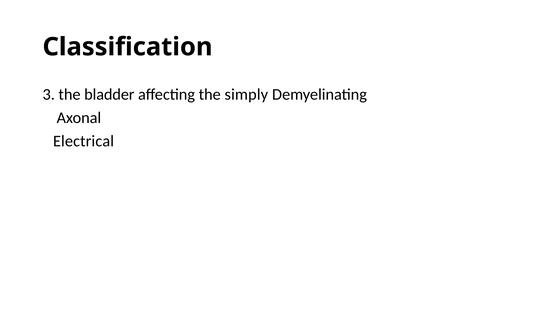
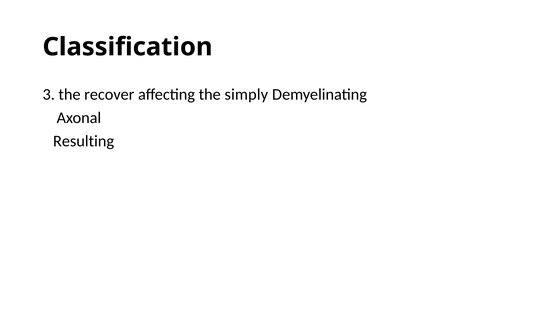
bladder: bladder -> recover (109, 94)
Electrical: Electrical -> Resulting (84, 141)
